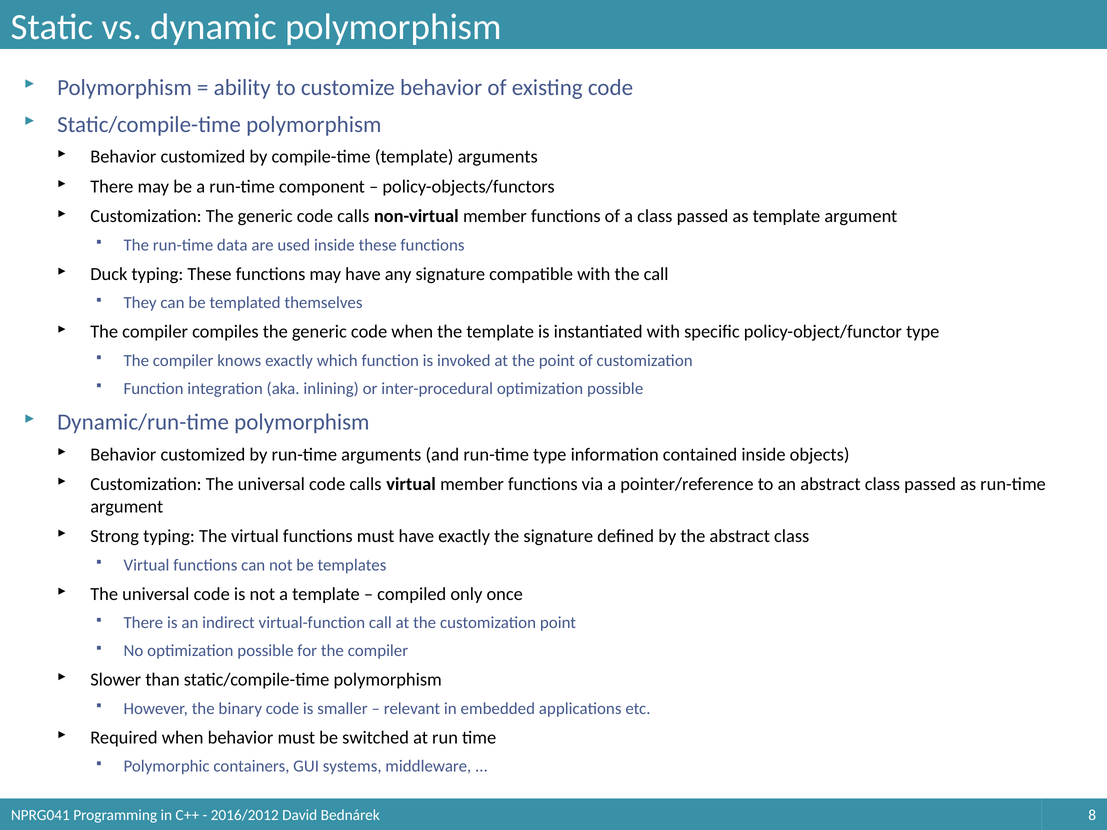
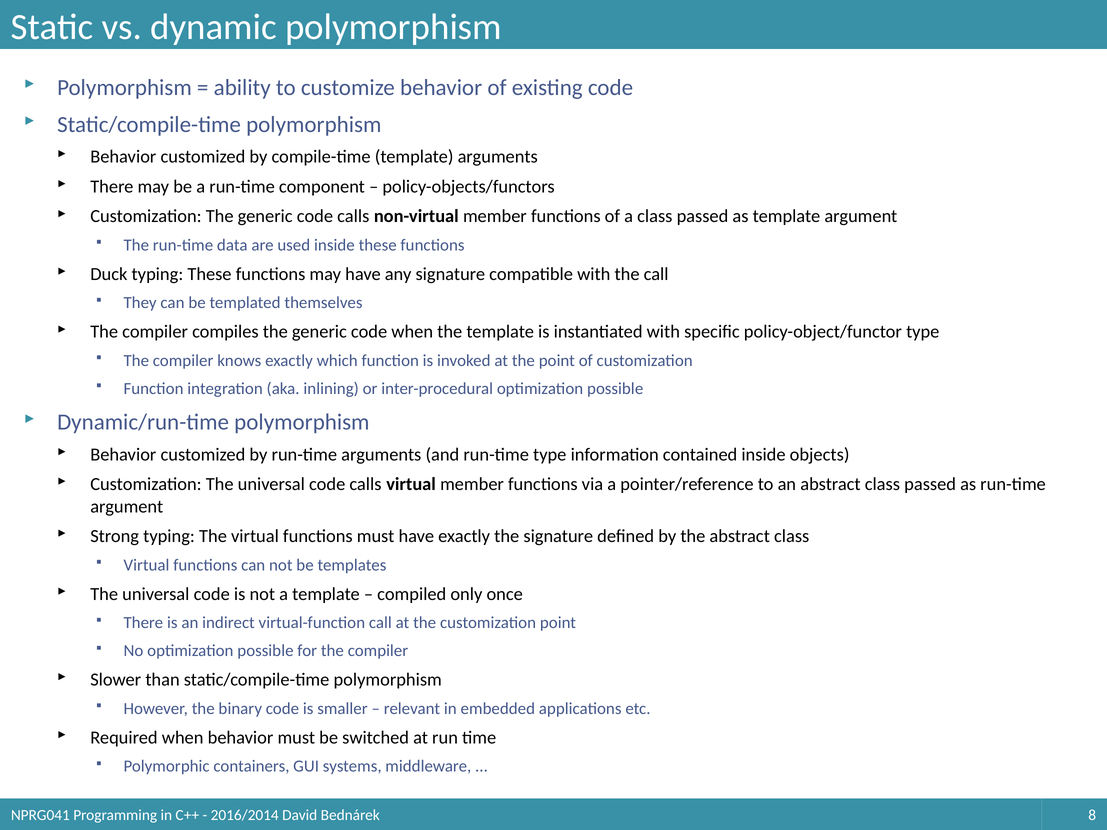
2016/2012: 2016/2012 -> 2016/2014 (245, 815)
